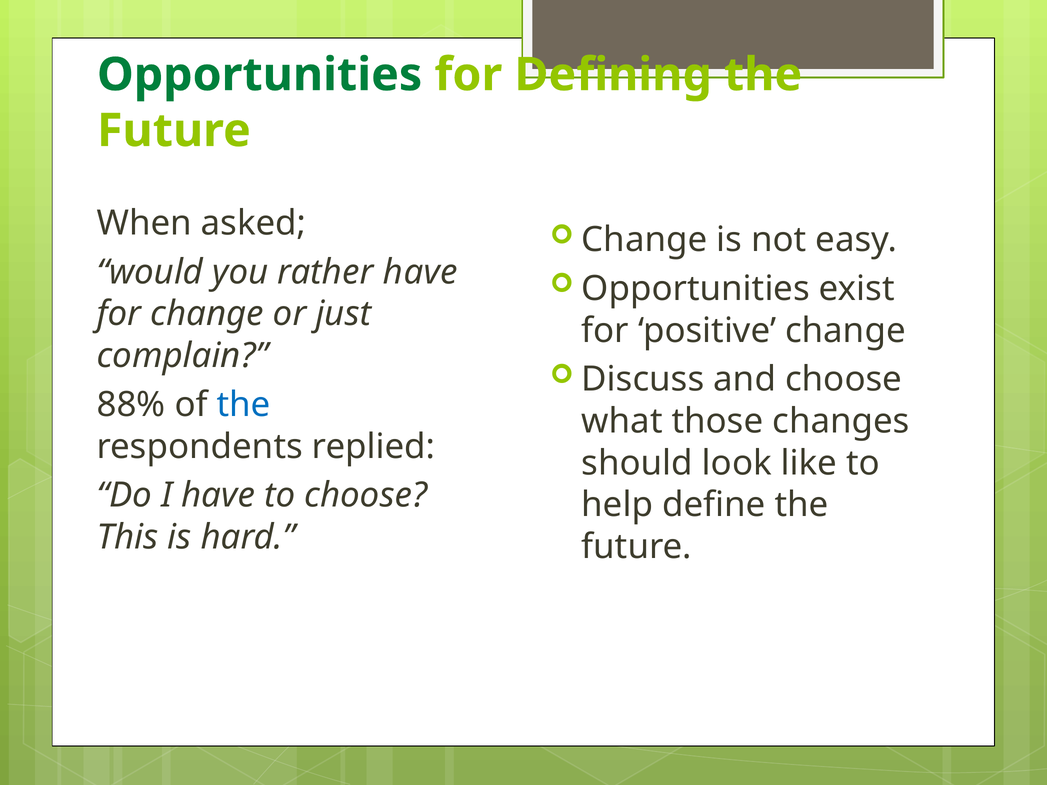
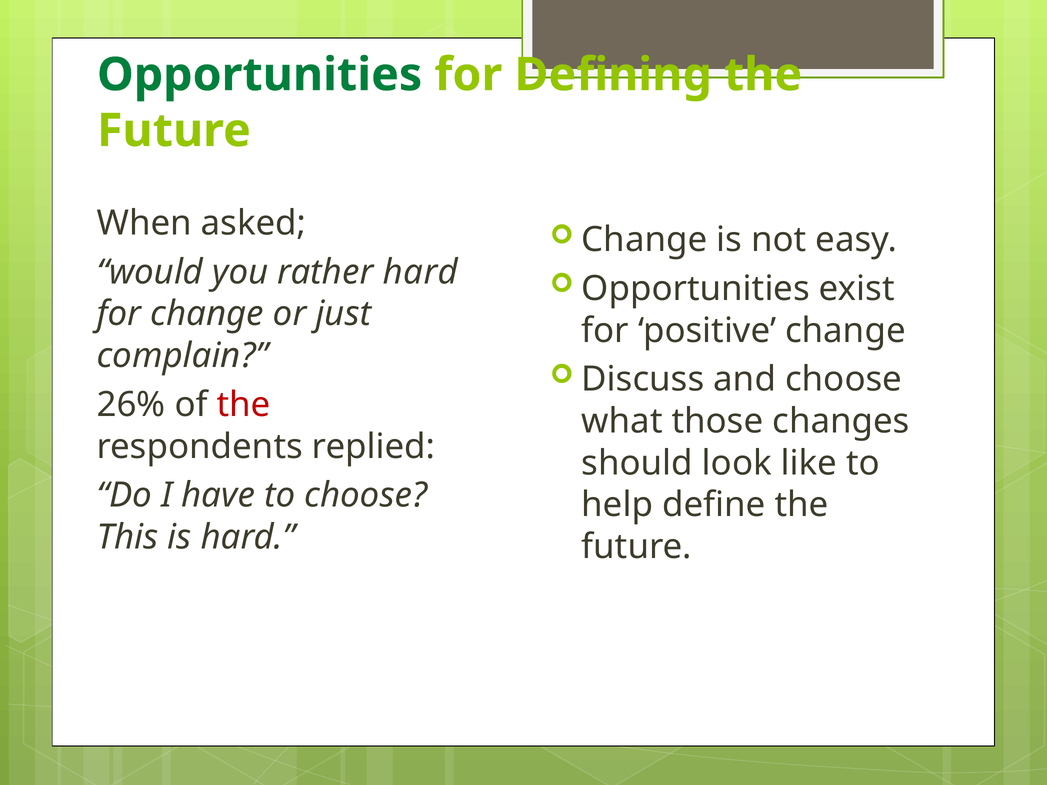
rather have: have -> hard (420, 272)
88%: 88% -> 26% (131, 405)
the colour: blue -> red (244, 405)
